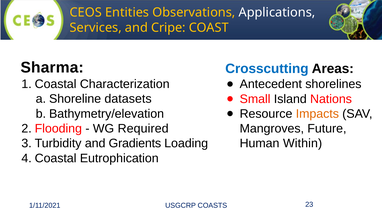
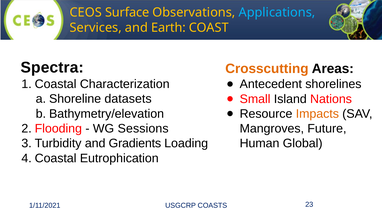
Entities: Entities -> Surface (127, 12)
Applications colour: white -> light blue (277, 12)
Cripe: Cripe -> Earth (168, 28)
Sharma: Sharma -> Spectra (52, 68)
Crosscutting colour: blue -> orange (267, 69)
Required: Required -> Sessions (143, 128)
Within: Within -> Global (303, 143)
